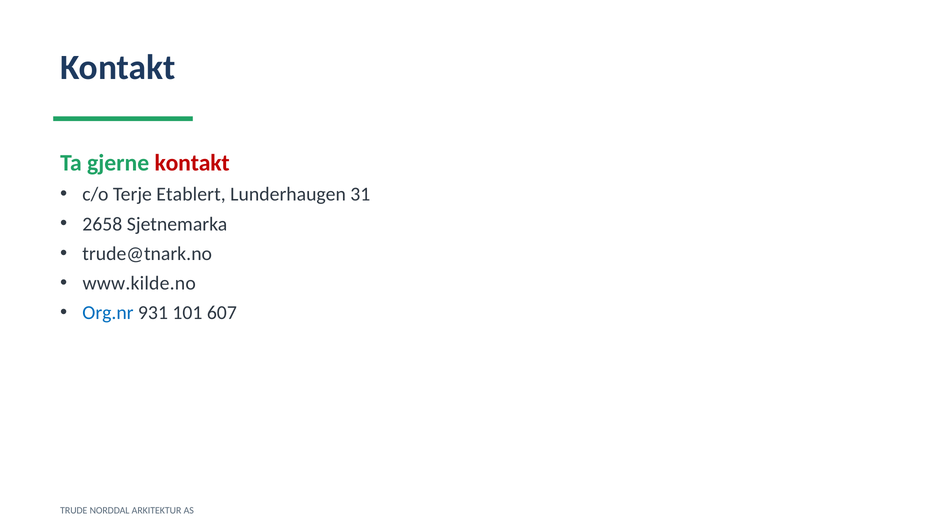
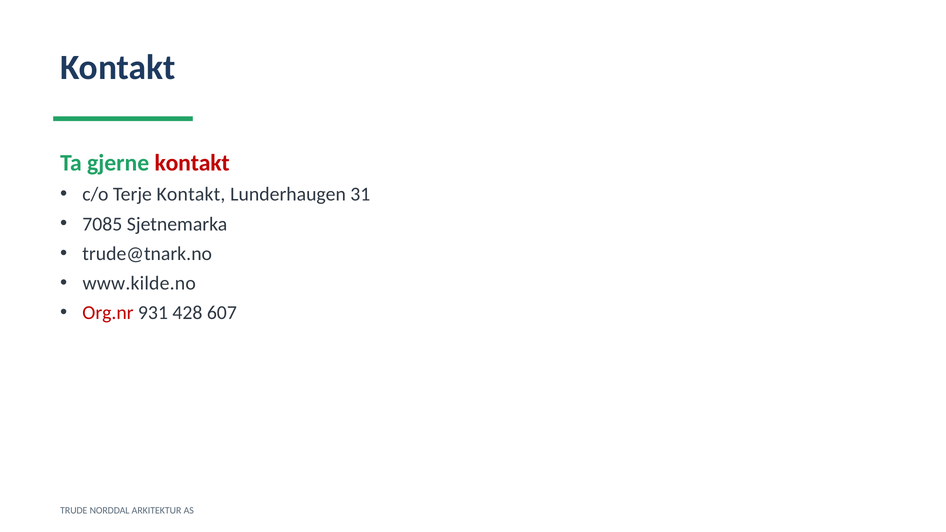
Terje Etablert: Etablert -> Kontakt (191, 195)
2658: 2658 -> 7085 (102, 224)
Org.nr colour: blue -> red (108, 313)
101: 101 -> 428 (187, 313)
